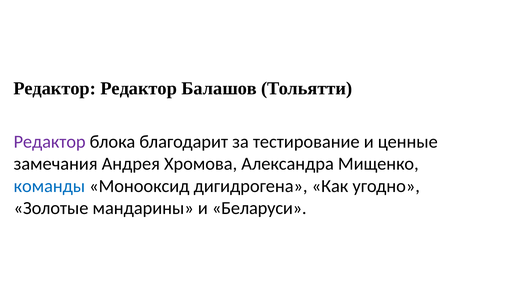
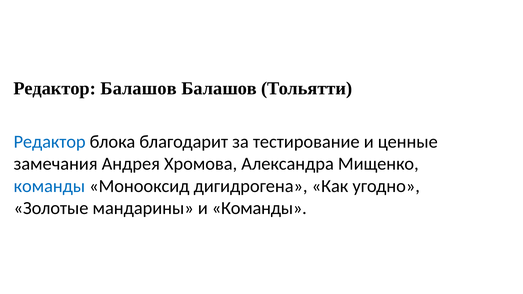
Редактор Редактор: Редактор -> Балашов (139, 89)
Редактор colour: purple -> blue (50, 142)
и Беларуси: Беларуси -> Команды (259, 208)
